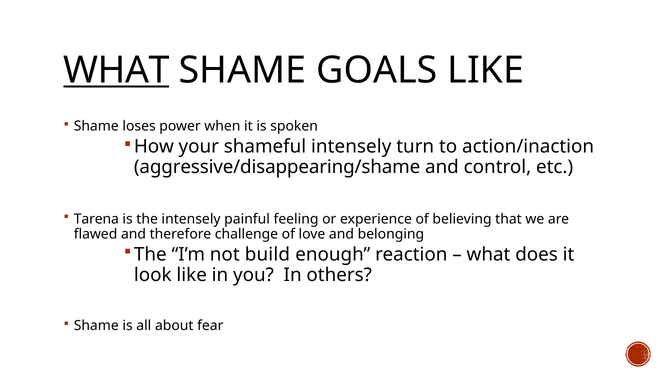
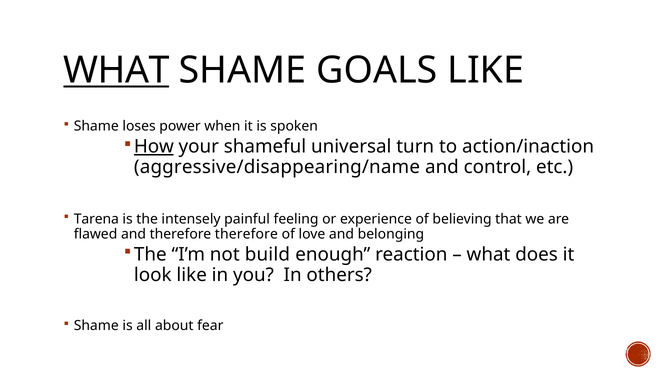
How underline: none -> present (154, 147)
shameful intensely: intensely -> universal (351, 147)
aggressive/disappearing/shame: aggressive/disappearing/shame -> aggressive/disappearing/name (277, 167)
therefore challenge: challenge -> therefore (246, 234)
